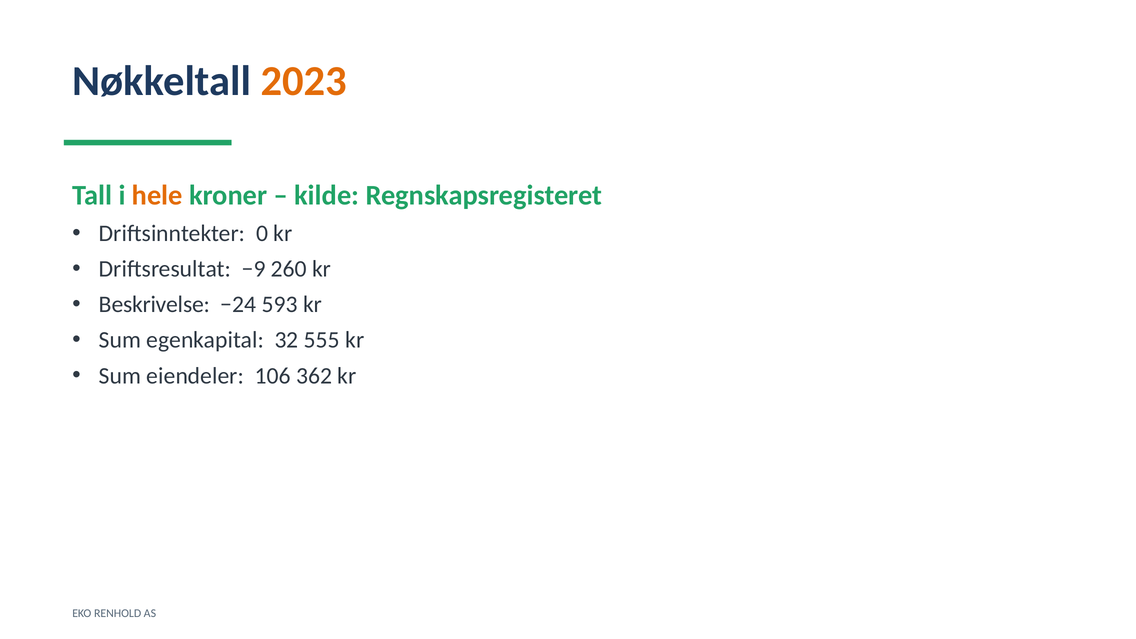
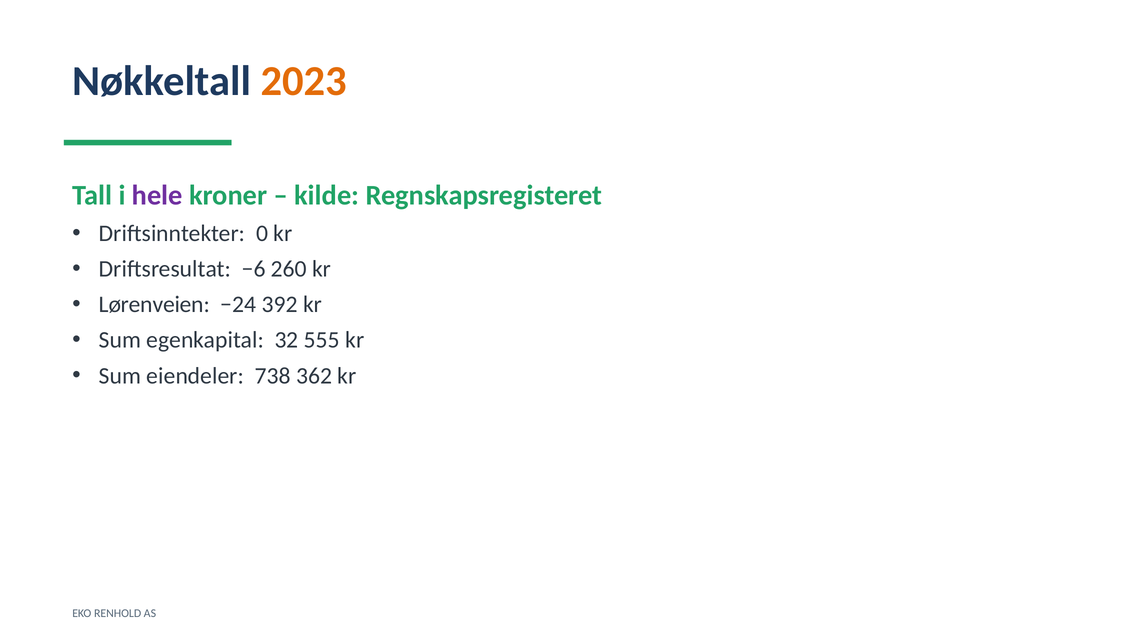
hele colour: orange -> purple (157, 196)
−9: −9 -> −6 (254, 269)
Beskrivelse: Beskrivelse -> Lørenveien (154, 305)
593: 593 -> 392 (280, 305)
106: 106 -> 738 (273, 376)
